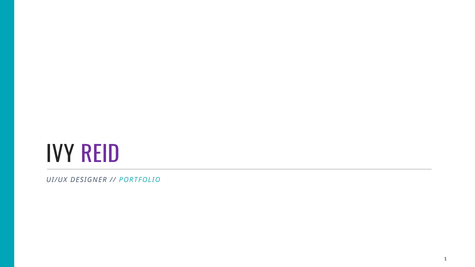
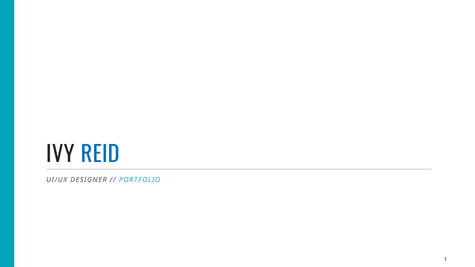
REID colour: purple -> blue (100, 155)
